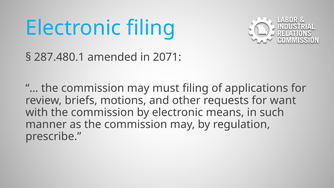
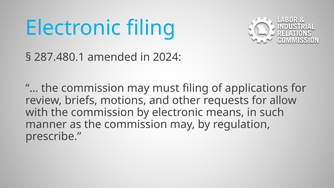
2071: 2071 -> 2024 (167, 57)
want: want -> allow (283, 100)
